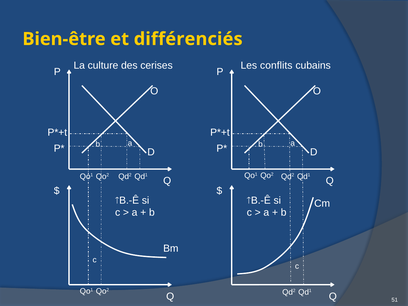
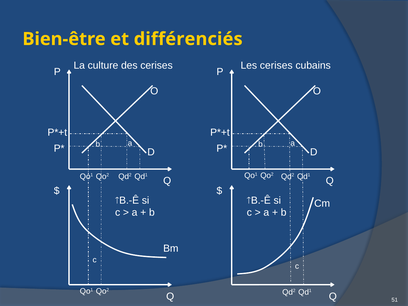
Les conflits: conflits -> cerises (276, 65)
